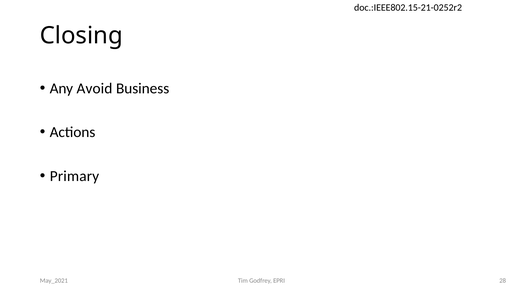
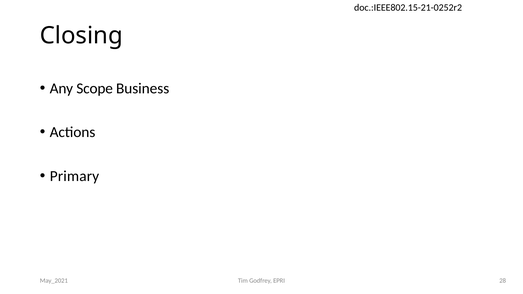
Avoid: Avoid -> Scope (95, 88)
